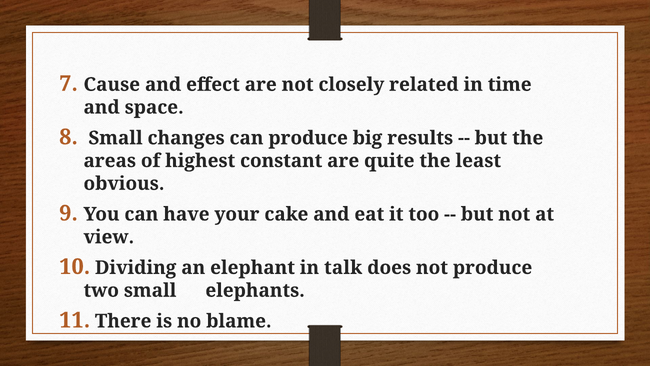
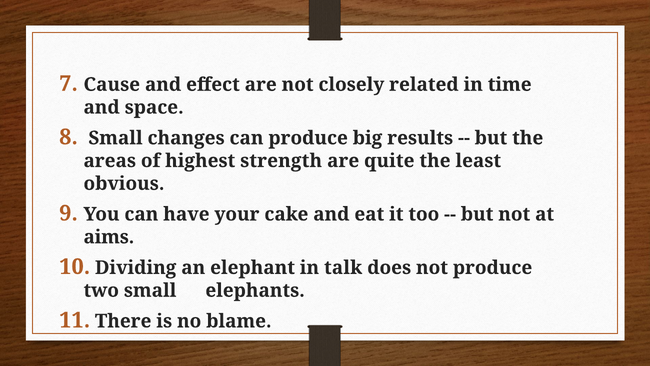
constant: constant -> strength (281, 161)
view: view -> aims (109, 237)
